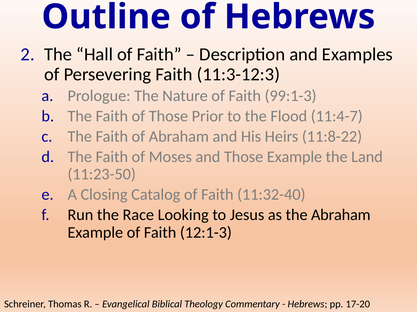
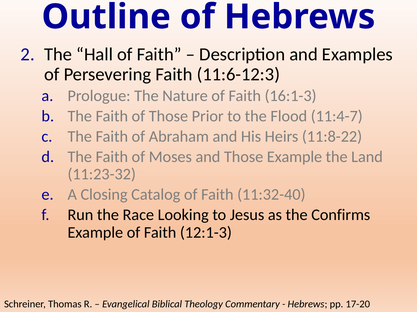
11:3-12:3: 11:3-12:3 -> 11:6-12:3 (238, 74)
99:1-3: 99:1-3 -> 16:1-3 (291, 96)
11:23-50: 11:23-50 -> 11:23-32 (102, 175)
the Abraham: Abraham -> Confirms (341, 215)
